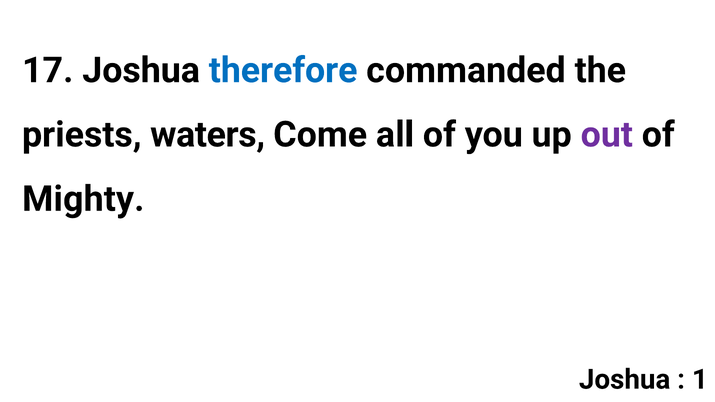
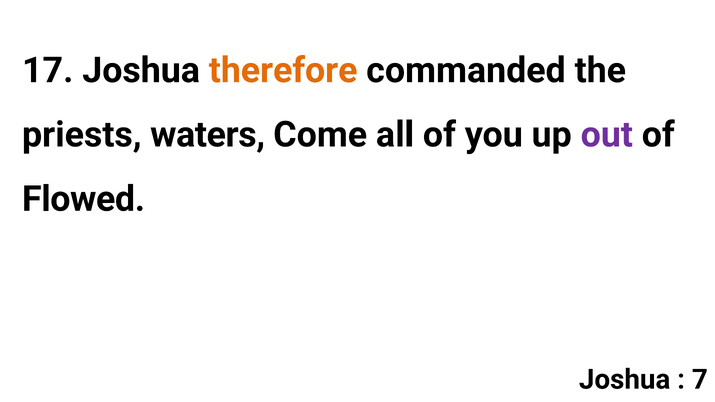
therefore colour: blue -> orange (283, 70)
Mighty: Mighty -> Flowed (83, 199)
1: 1 -> 7 (700, 380)
